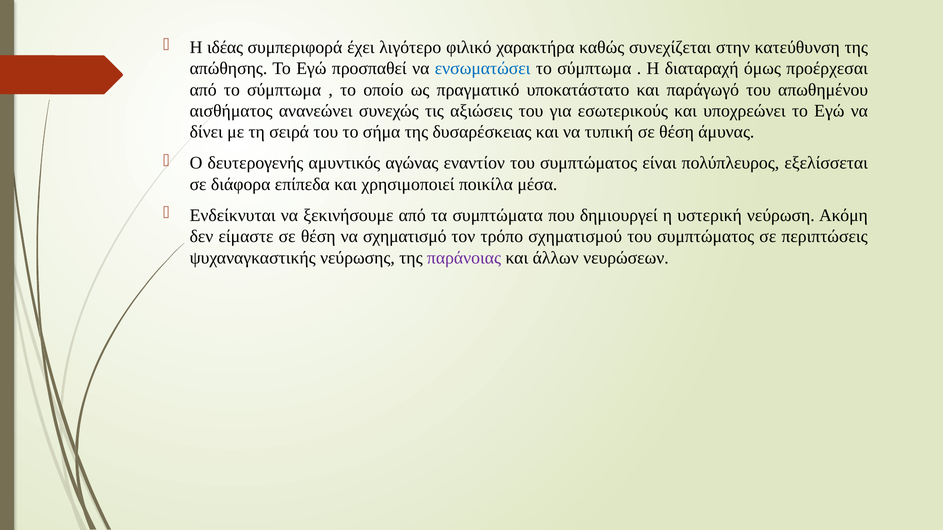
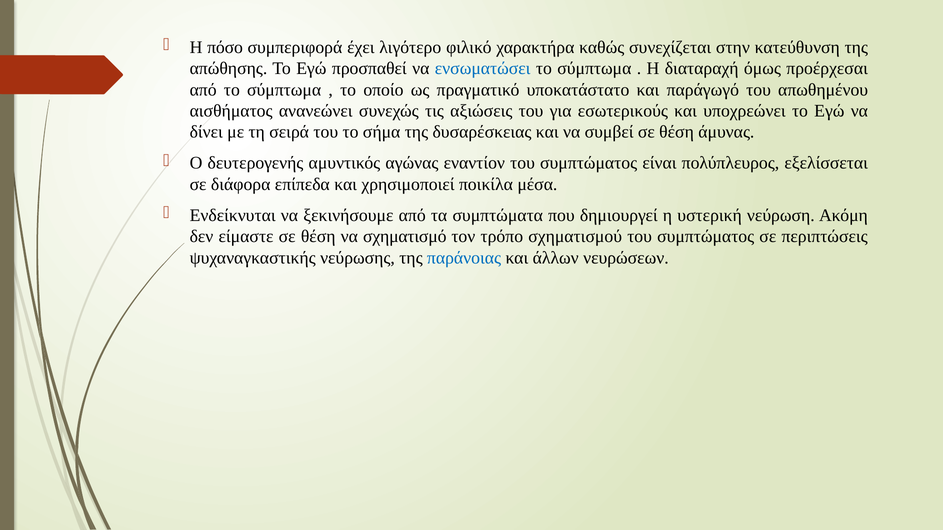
ιδέας: ιδέας -> πόσο (225, 47)
τυπική: τυπική -> συμβεί (609, 132)
παράνοιας colour: purple -> blue (464, 258)
